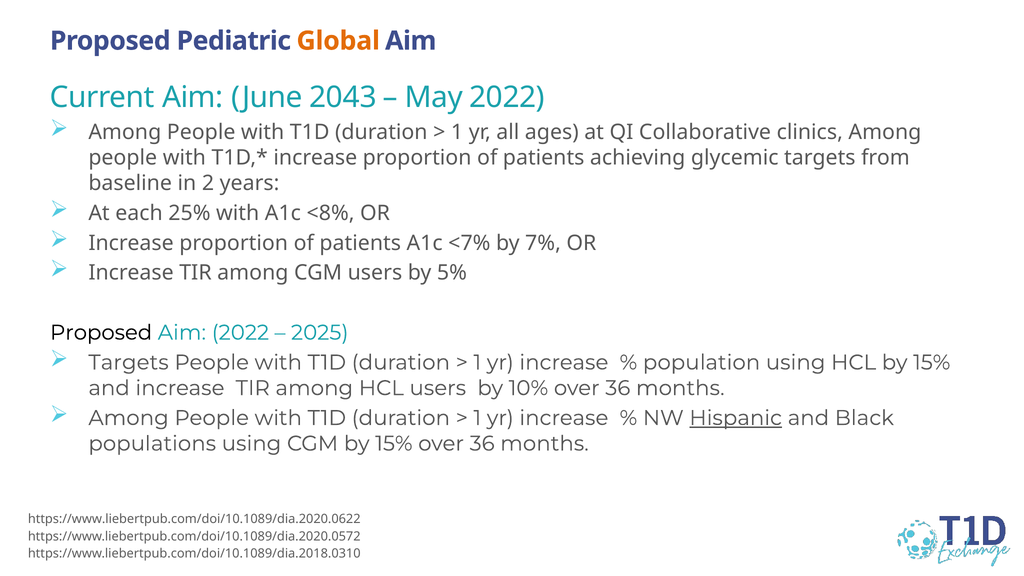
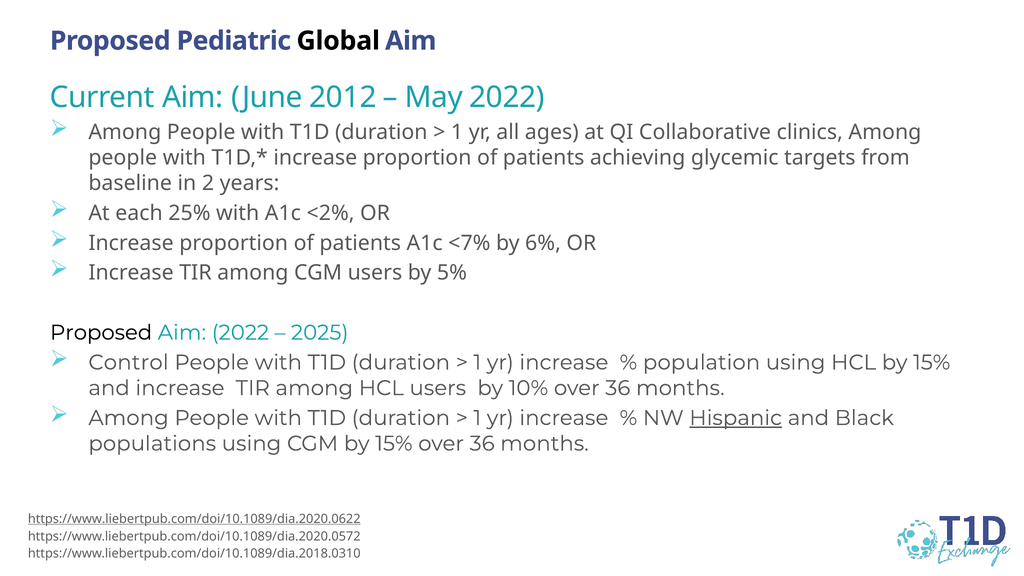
Global colour: orange -> black (338, 41)
2043: 2043 -> 2012 (343, 98)
<8%: <8% -> <2% (331, 213)
7%: 7% -> 6% (543, 243)
Targets: Targets -> Control (128, 362)
https://www.liebertpub.com/doi/10.1089/dia.2020.0622 underline: none -> present (194, 519)
